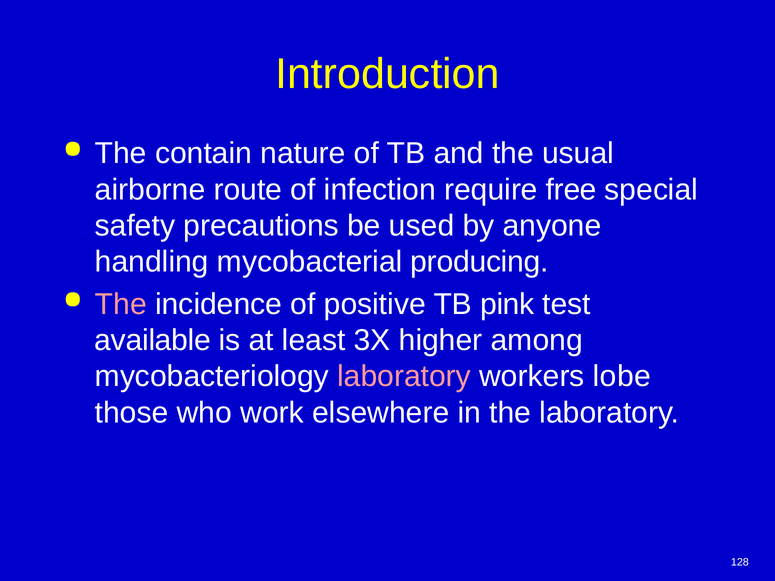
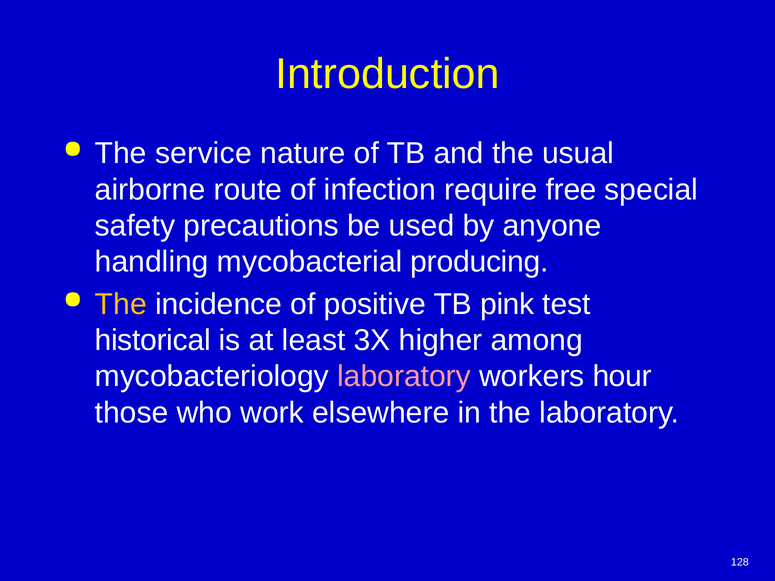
contain: contain -> service (203, 154)
The colour: pink -> yellow (121, 304)
available: available -> historical (153, 340)
lobe: lobe -> hour (622, 377)
